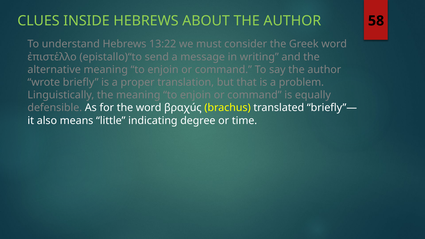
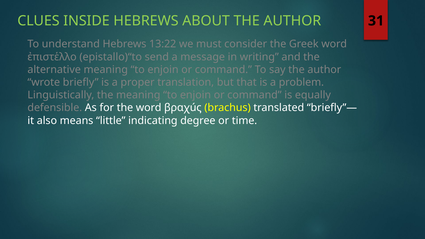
58: 58 -> 31 (376, 21)
